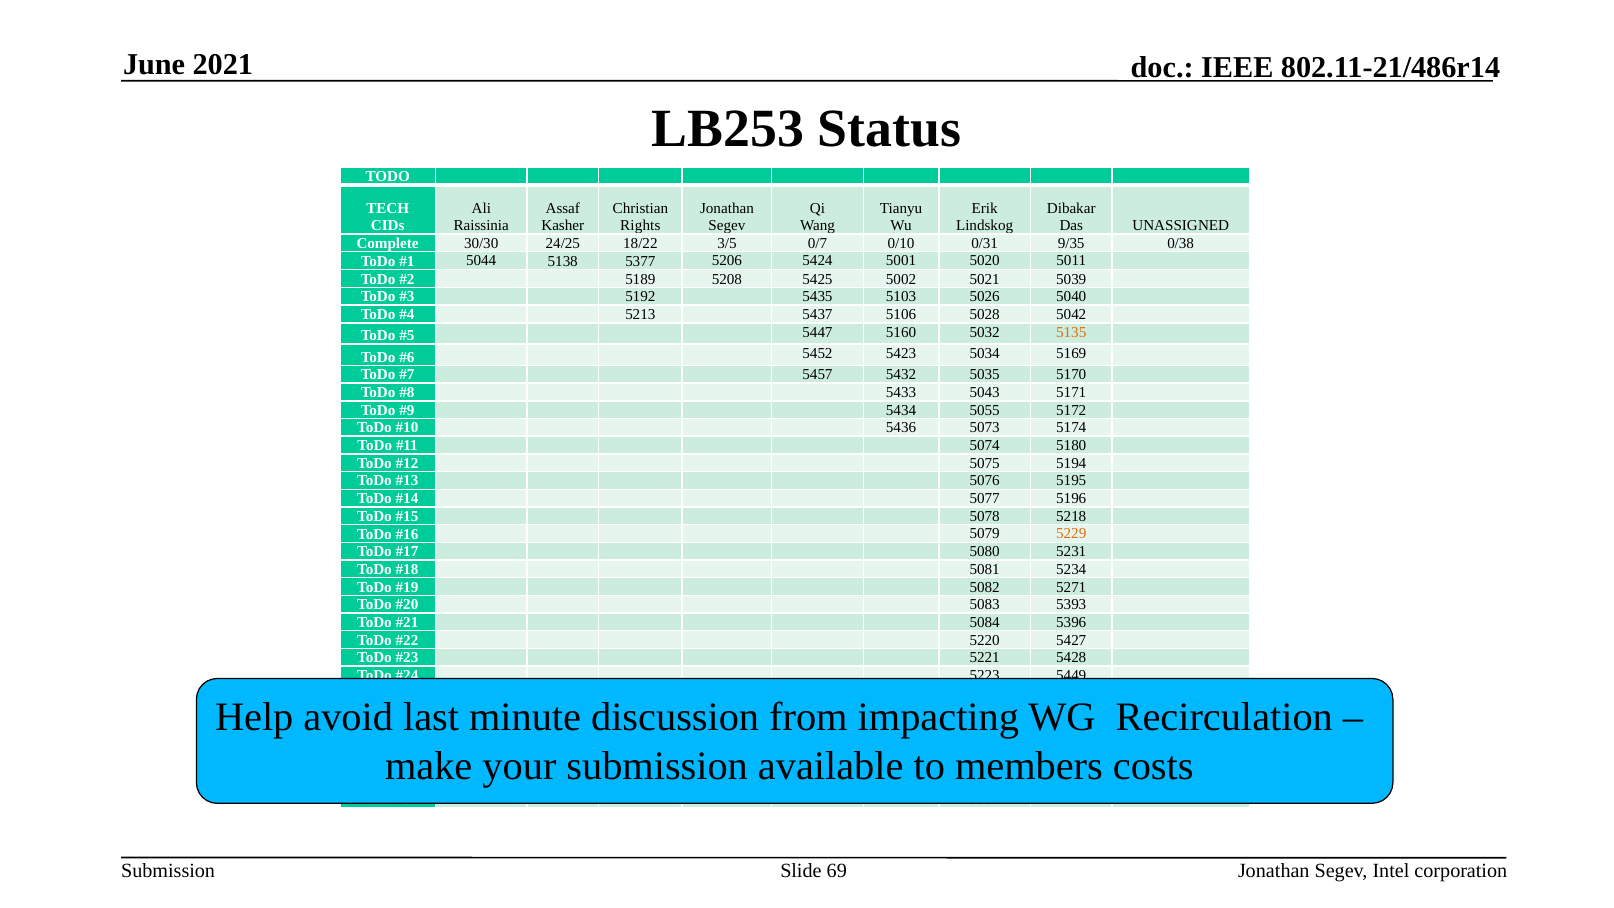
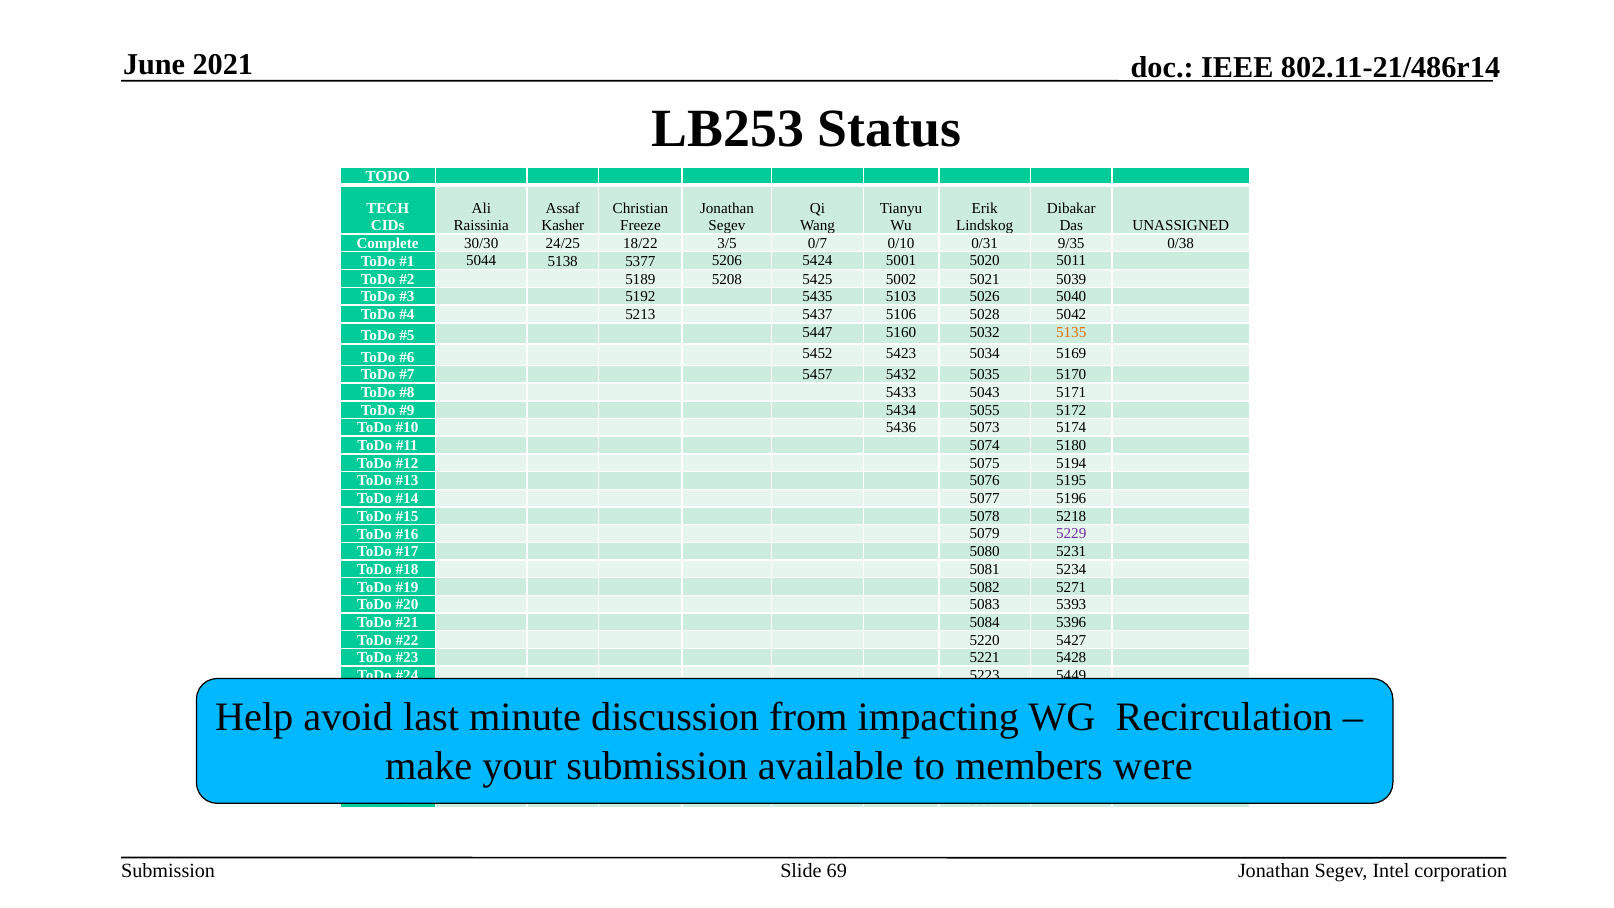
Rights: Rights -> Freeze (640, 226)
5229 colour: orange -> purple (1071, 534)
costs: costs -> were (1153, 766)
